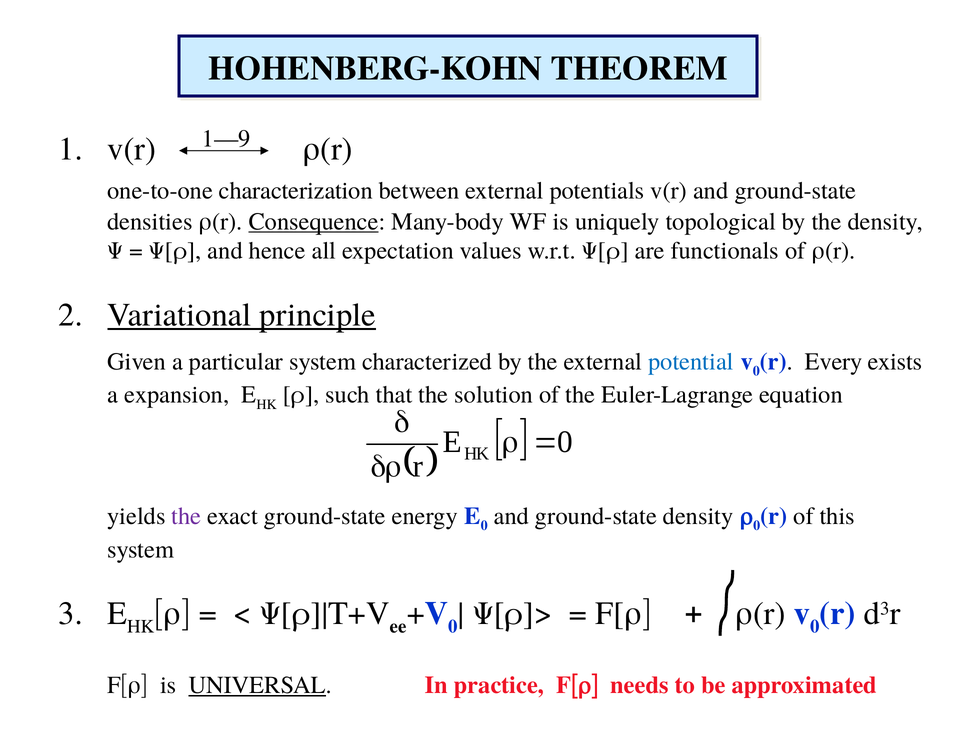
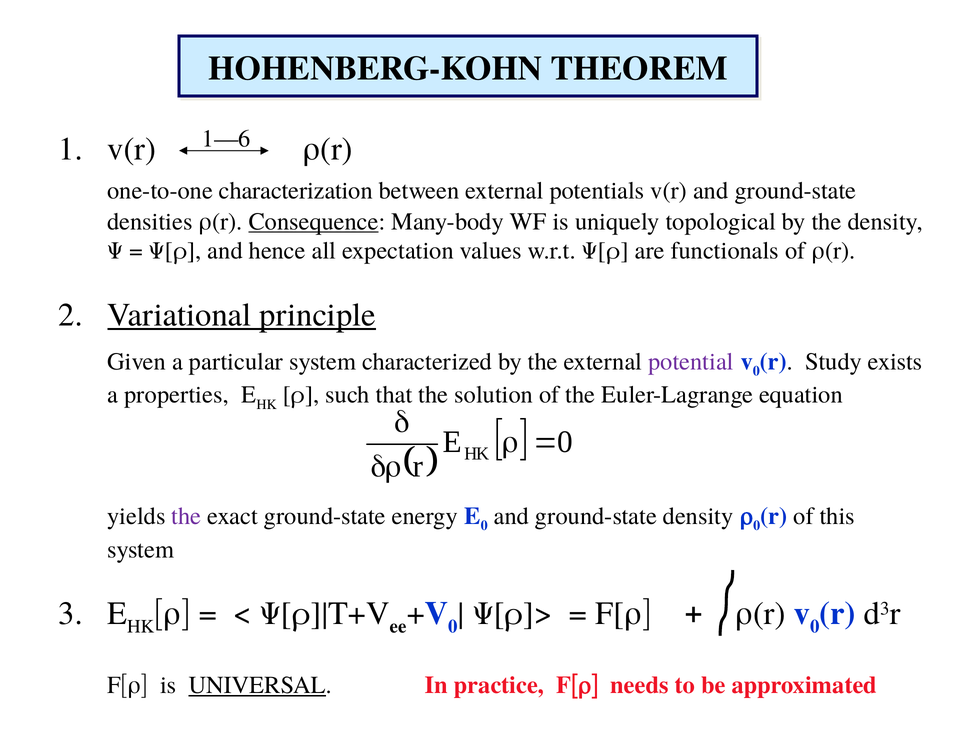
1—9: 1—9 -> 1—6 (226, 138)
potential colour: blue -> purple (691, 361)
Every: Every -> Study (833, 361)
expansion: expansion -> properties (177, 395)
